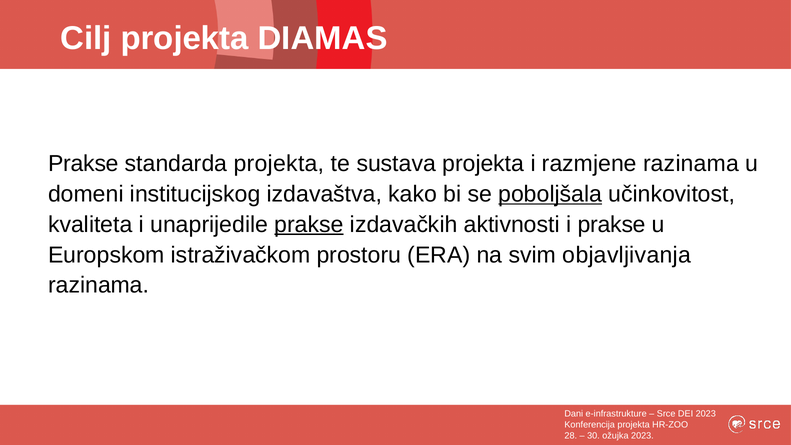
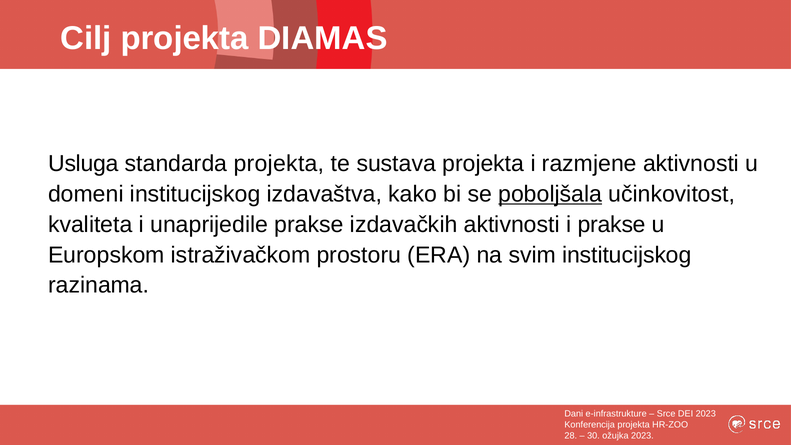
Prakse: Prakse -> Usluga (83, 164)
razmjene razinama: razinama -> aktivnosti (691, 164)
prakse underline: present -> none (309, 224)
svim objavljivanja: objavljivanja -> institucijskog (627, 255)
